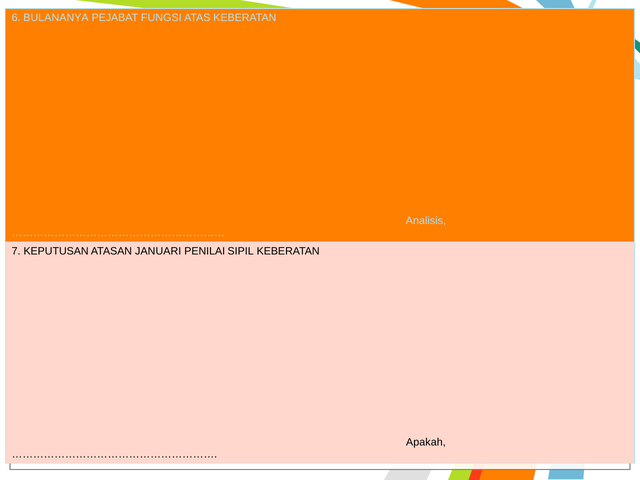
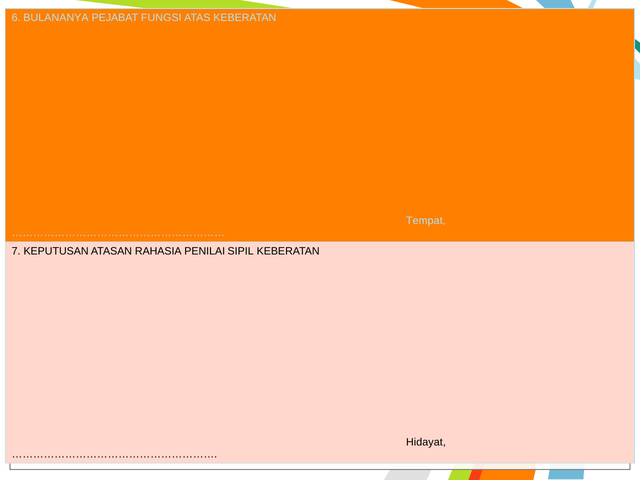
Analisis: Analisis -> Tempat (426, 221)
JANUARI: JANUARI -> RAHASIA (158, 251)
Apakah: Apakah -> Hidayat (426, 442)
